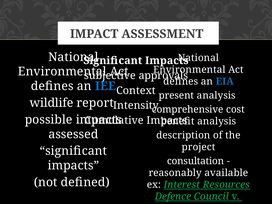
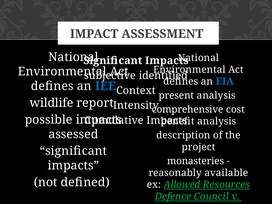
approvals: approvals -> identified (163, 76)
consultation: consultation -> monasteries (196, 161)
Interest: Interest -> Allowed (182, 185)
